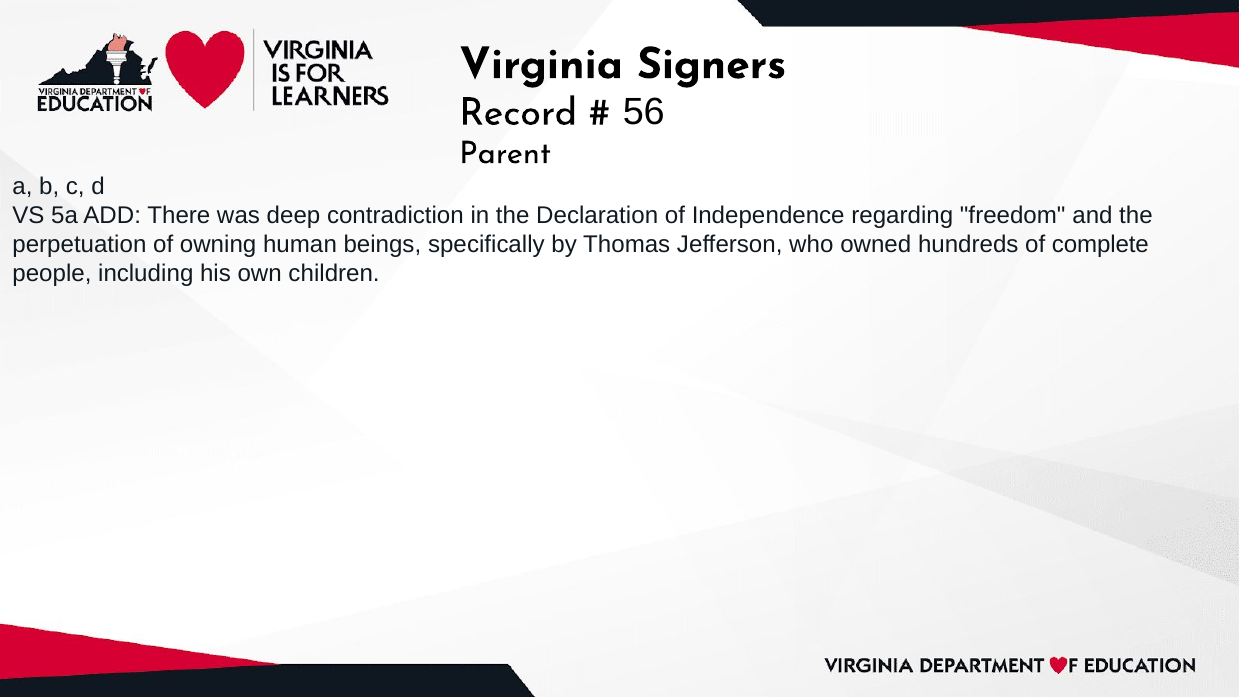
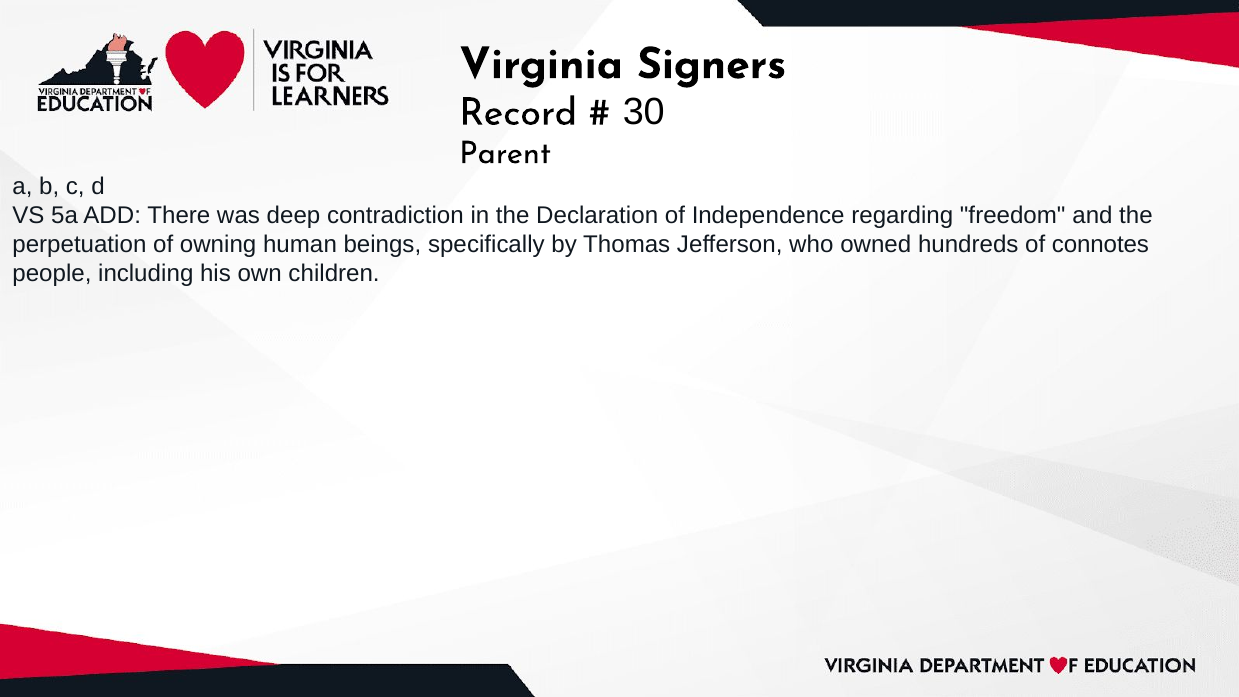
56: 56 -> 30 (644, 112)
complete: complete -> connotes (1100, 245)
